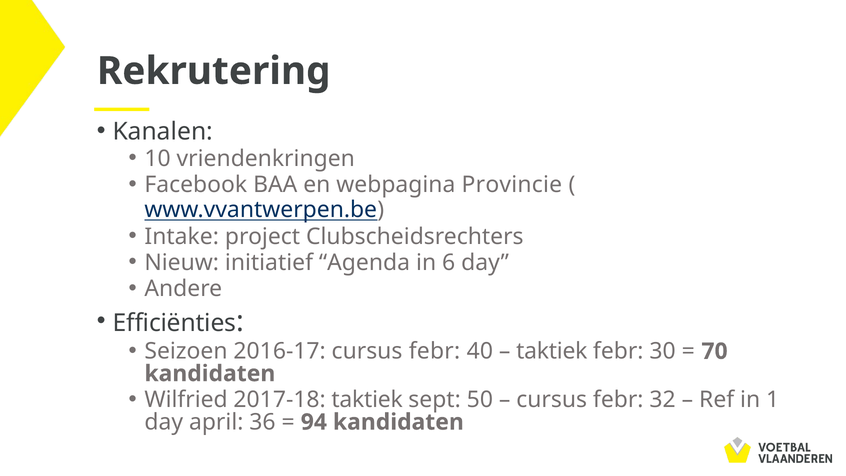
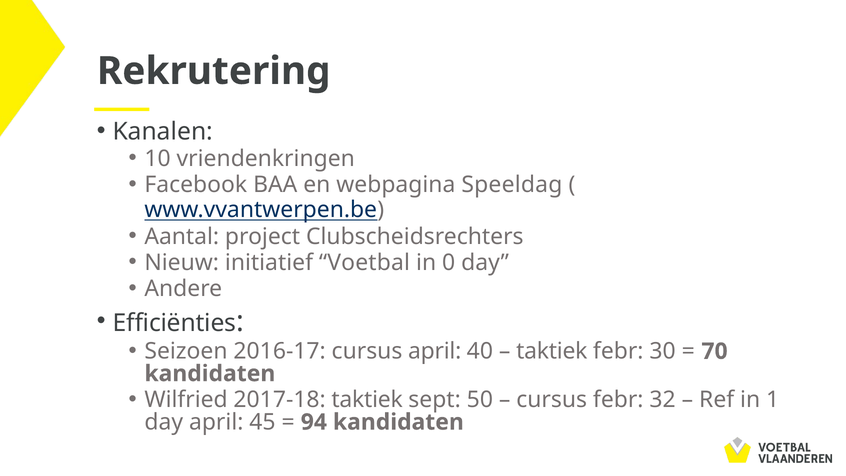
Provincie: Provincie -> Speeldag (512, 185)
Intake: Intake -> Aantal (182, 236)
Agenda: Agenda -> Voetbal (364, 263)
6: 6 -> 0 (449, 263)
2016-17 cursus febr: febr -> april (435, 351)
36: 36 -> 45 (262, 422)
